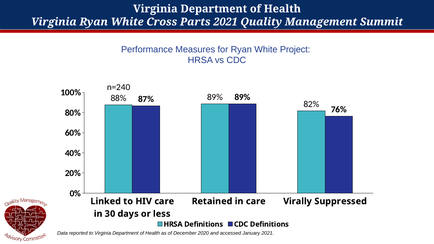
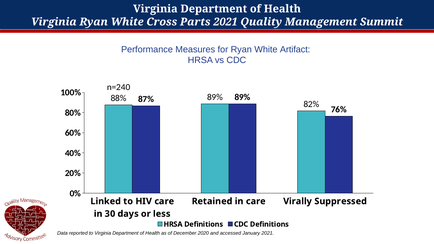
Project: Project -> Artifact (295, 49)
